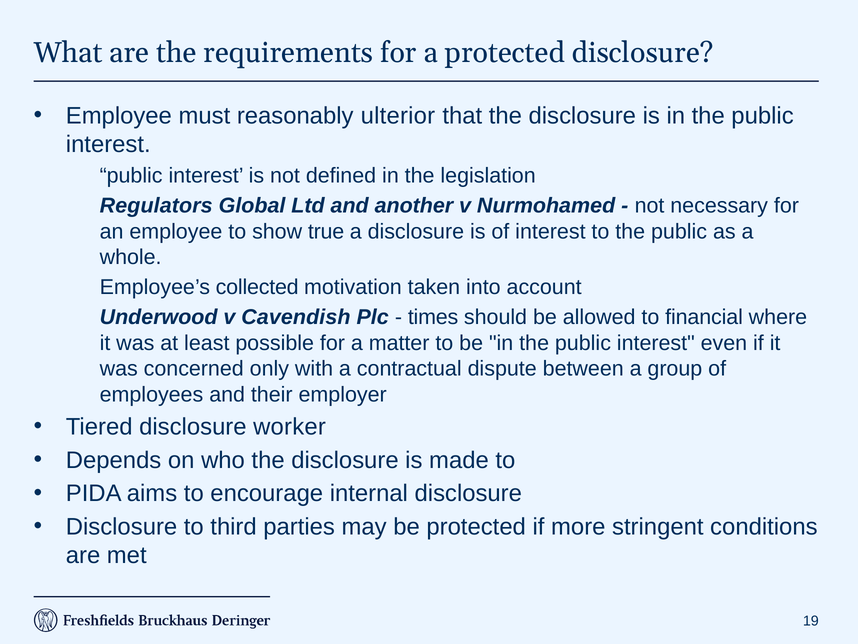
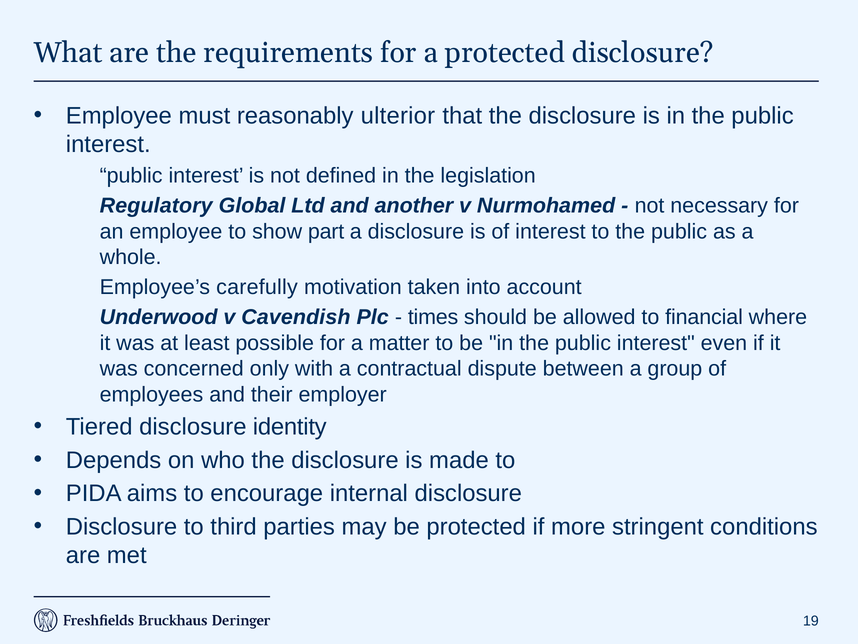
Regulators: Regulators -> Regulatory (156, 206)
true: true -> part (326, 231)
collected: collected -> carefully (257, 287)
worker: worker -> identity (290, 426)
